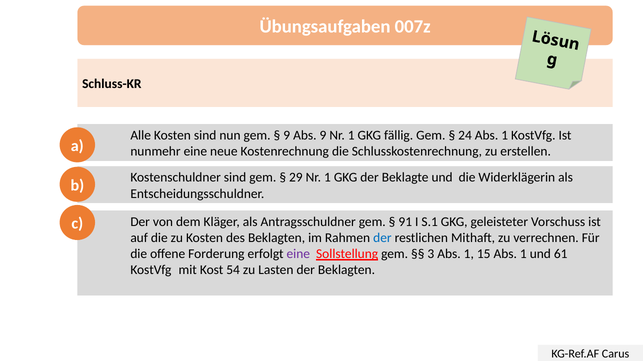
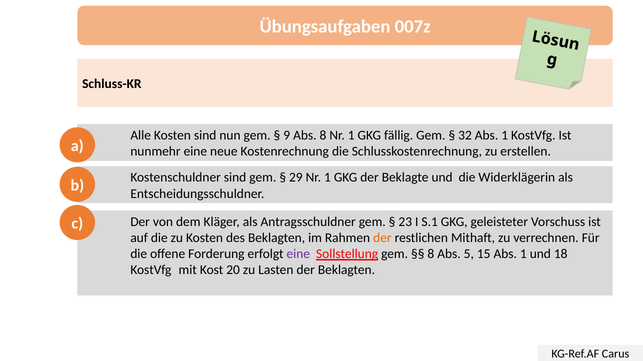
Abs 9: 9 -> 8 (323, 136)
24: 24 -> 32 (465, 136)
91: 91 -> 23 (405, 222)
der colour: blue -> orange (382, 238)
3: 3 -> 8 (431, 254)
1: 1 -> 5 (469, 254)
61: 61 -> 18 (561, 254)
54: 54 -> 20 (233, 270)
